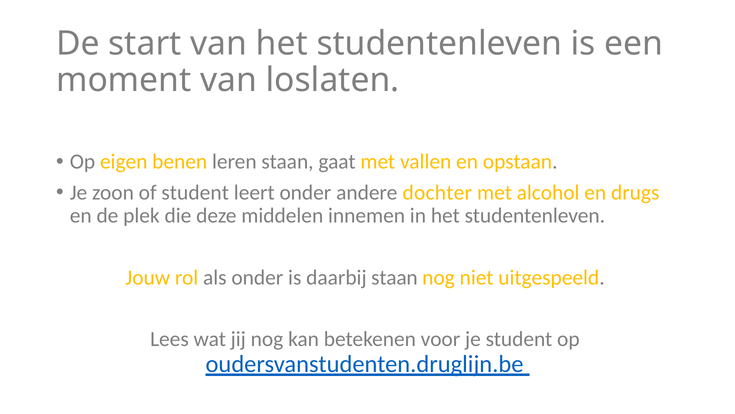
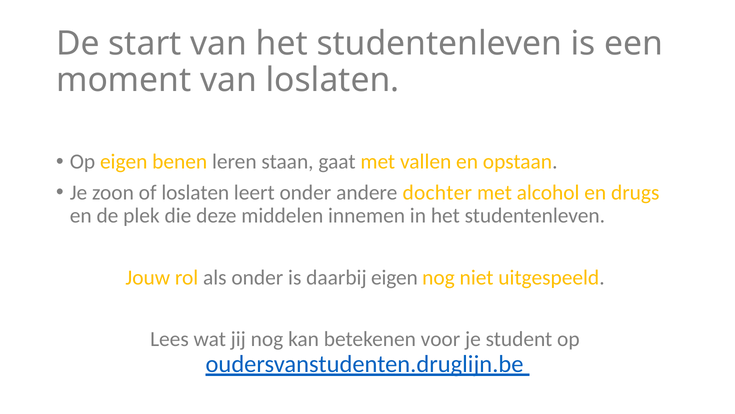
of student: student -> loslaten (195, 192)
daarbij staan: staan -> eigen (394, 277)
